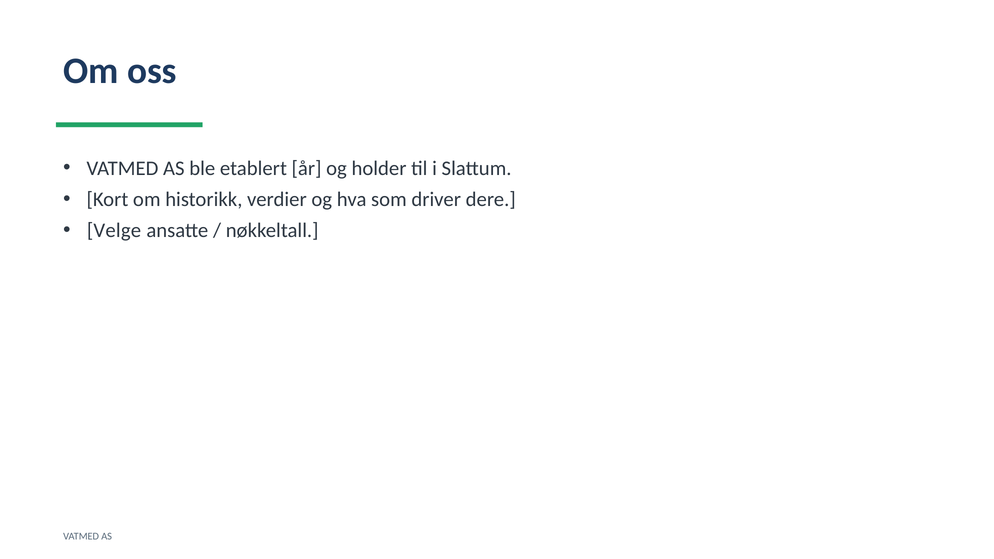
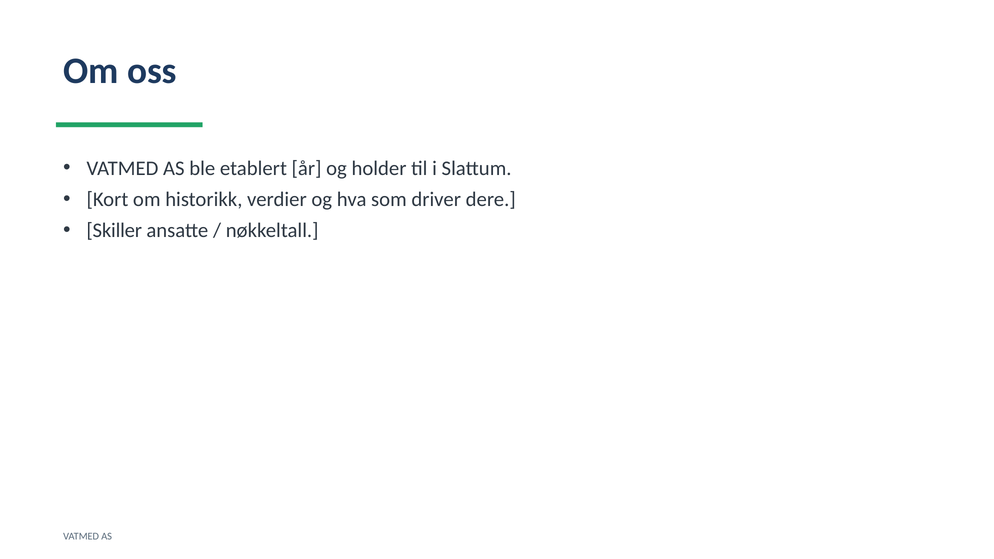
Velge: Velge -> Skiller (114, 231)
